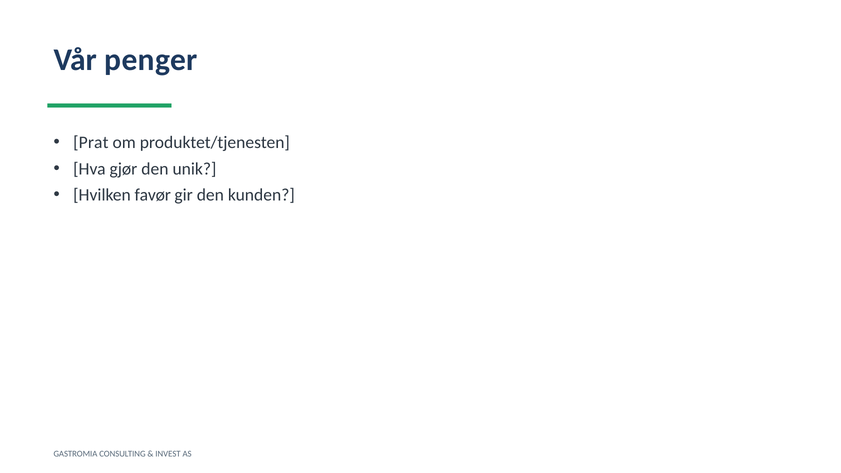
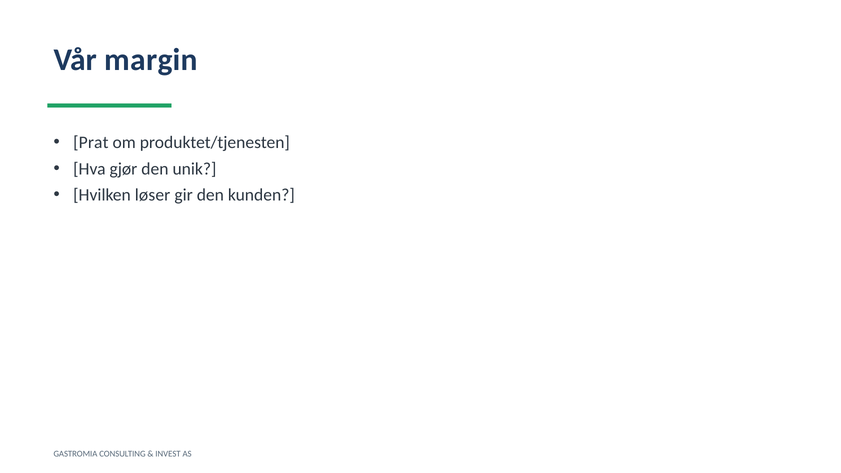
penger: penger -> margin (151, 60)
favør: favør -> løser (153, 195)
